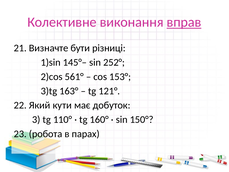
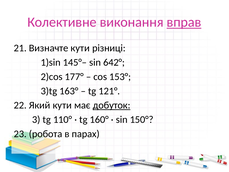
Визначте бути: бути -> кути (80, 48)
252°: 252° -> 642° (114, 62)
561°: 561° -> 177° (74, 77)
добуток underline: none -> present (112, 105)
